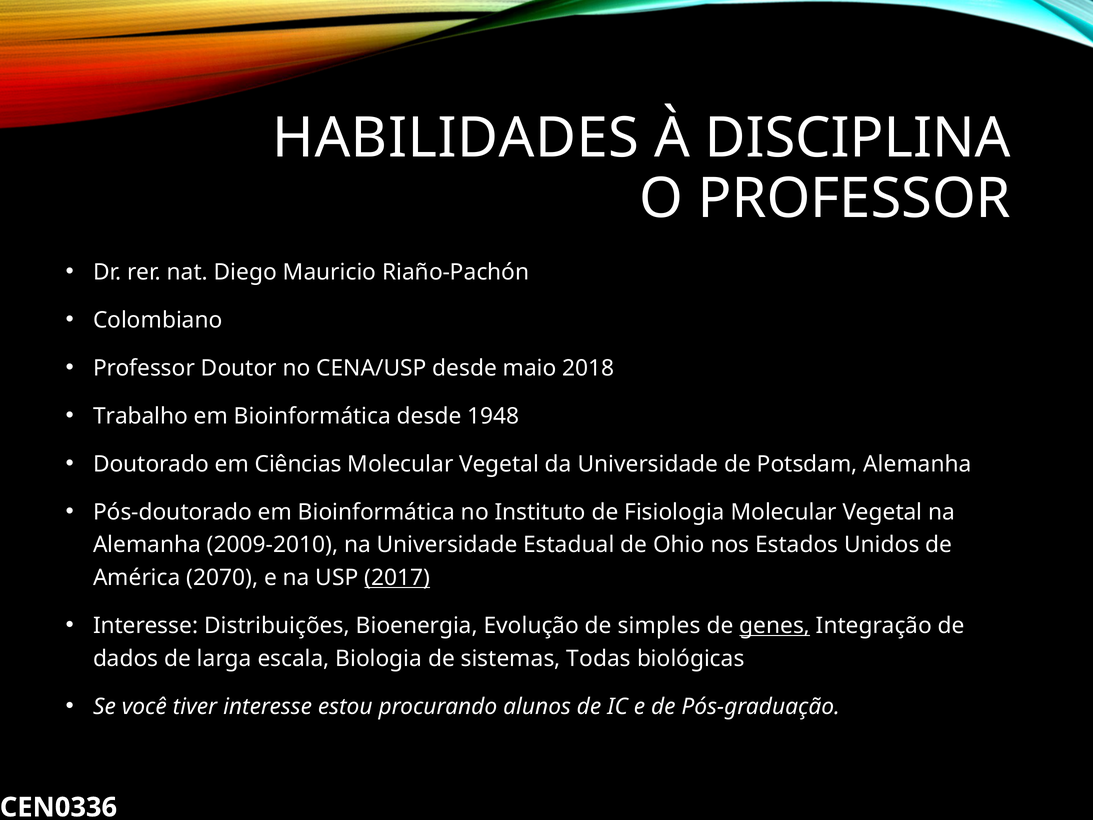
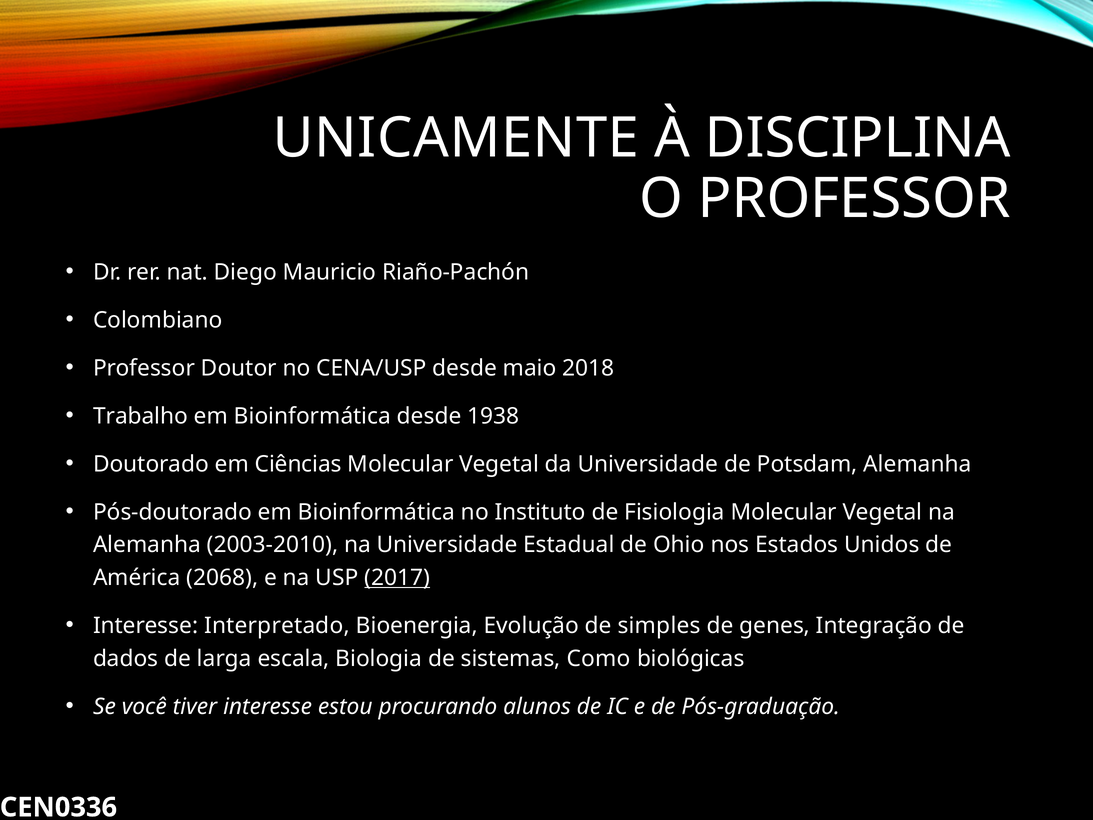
HABILIDADES: HABILIDADES -> UNICAMENTE (456, 138)
1948: 1948 -> 1938 (493, 416)
2009-2010: 2009-2010 -> 2003-2010 (273, 545)
2070: 2070 -> 2068 (222, 578)
Distribuições: Distribuições -> Interpretado (277, 626)
genes underline: present -> none (775, 626)
Todas: Todas -> Como (599, 658)
